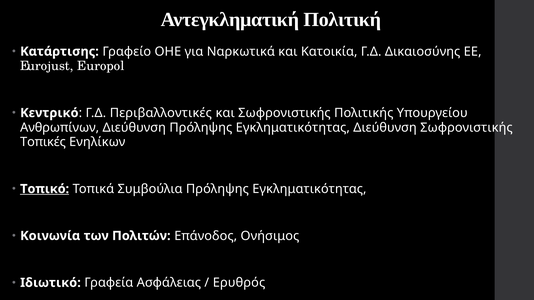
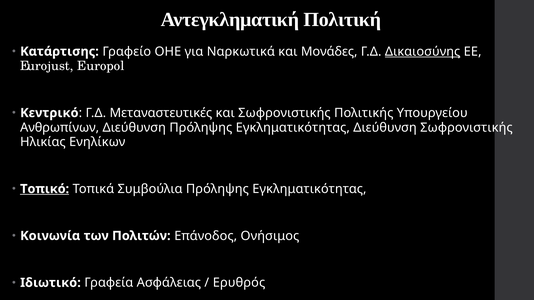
Κατοικία: Κατοικία -> Μονάδες (329, 52)
Δικαιοσύνης underline: none -> present (423, 52)
Περιβαλλοντικές: Περιβαλλοντικές -> Μεταναστευτικές (161, 113)
Τοπικές: Τοπικές -> Ηλικίας (43, 142)
